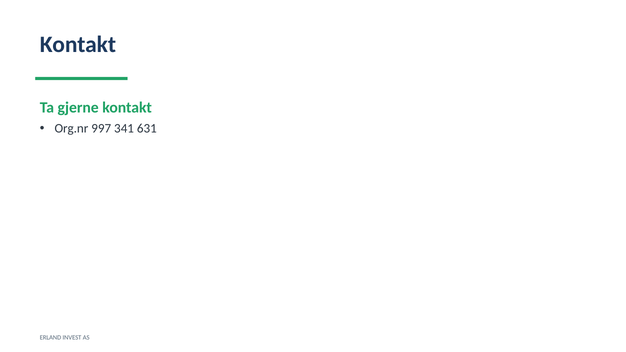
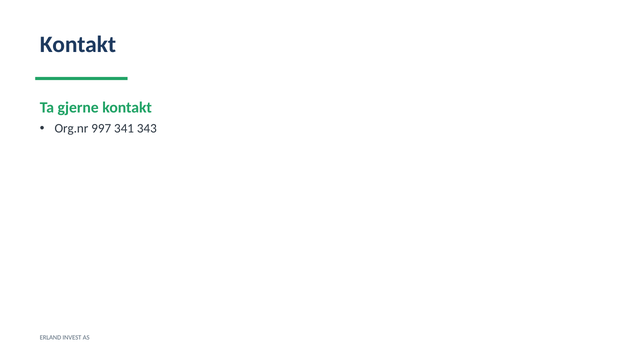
631: 631 -> 343 (147, 129)
